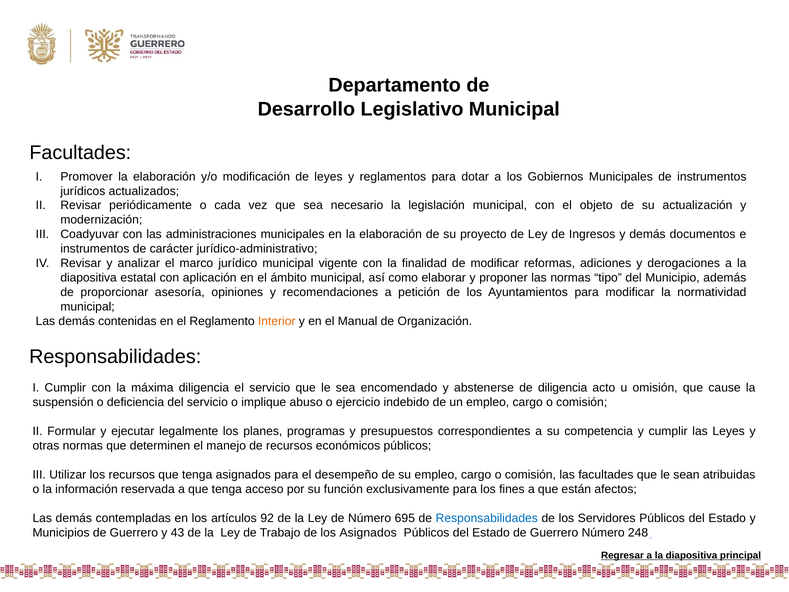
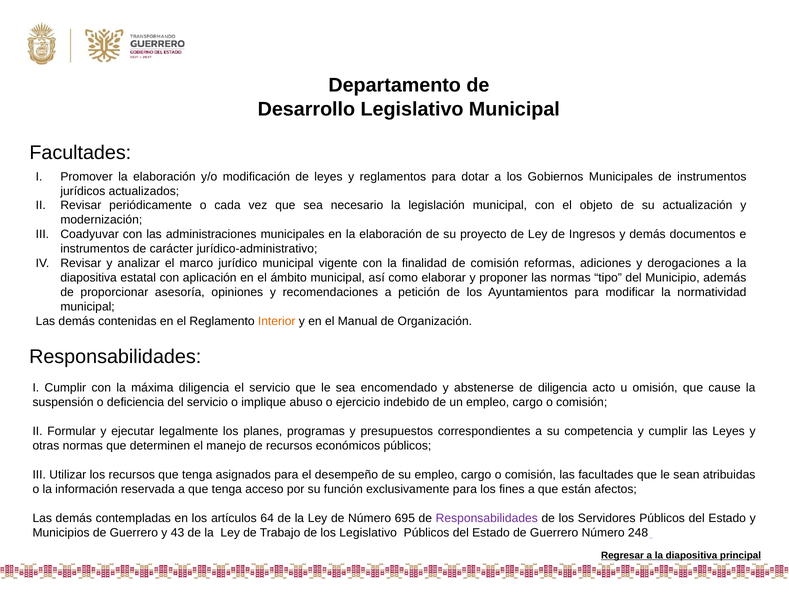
de modificar: modificar -> comisión (495, 263)
92: 92 -> 64 (267, 518)
Responsabilidades colour: blue -> purple (487, 518)
los Asignados: Asignados -> Legislativo (368, 532)
